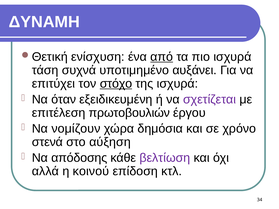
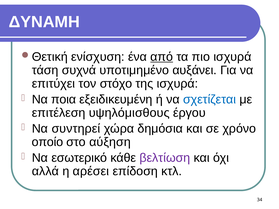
στόχο underline: present -> none (116, 84)
όταν: όταν -> ποια (64, 100)
σχετίζεται colour: purple -> blue (210, 100)
πρωτοβουλιών: πρωτοβουλιών -> υψηλόμισθους (129, 113)
νομίζουν: νομίζουν -> συντηρεί (76, 129)
στενά: στενά -> οποίο (47, 142)
απόδοσης: απόδοσης -> εσωτερικό (79, 158)
κοινού: κοινού -> αρέσει (91, 172)
